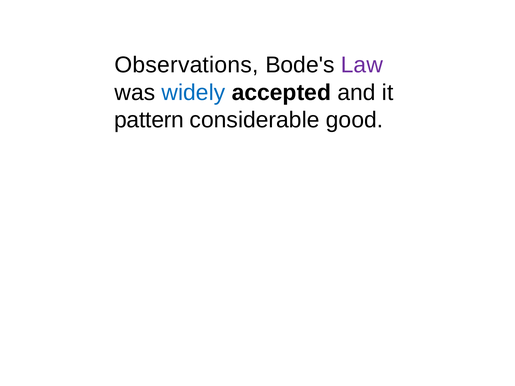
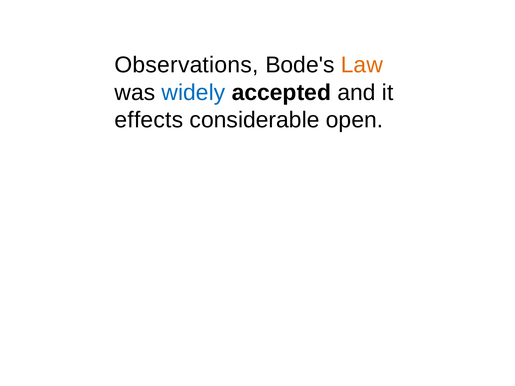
Law colour: purple -> orange (362, 65)
pattern: pattern -> effects (149, 120)
good: good -> open (355, 120)
